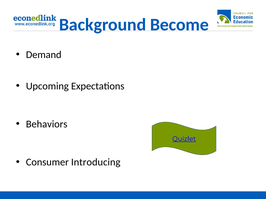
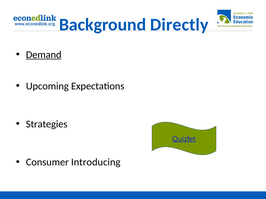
Become: Become -> Directly (179, 25)
Demand underline: none -> present (44, 55)
Behaviors: Behaviors -> Strategies (47, 124)
